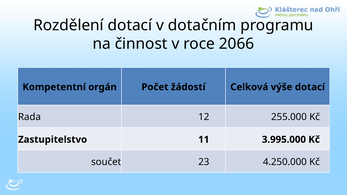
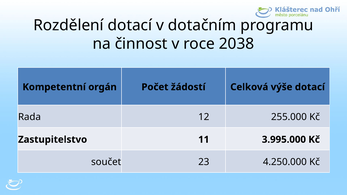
2066: 2066 -> 2038 (237, 44)
